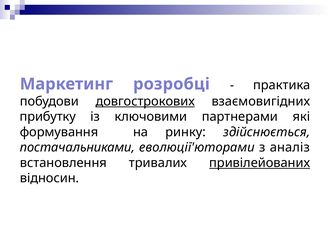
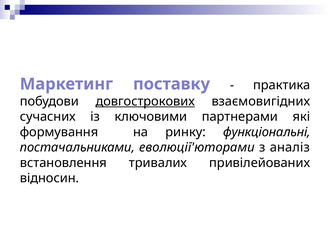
розробці: розробці -> поставку (172, 84)
прибутку: прибутку -> сучасних (48, 117)
здійснюється: здійснюється -> функціональні (267, 132)
привілейованих underline: present -> none (260, 163)
